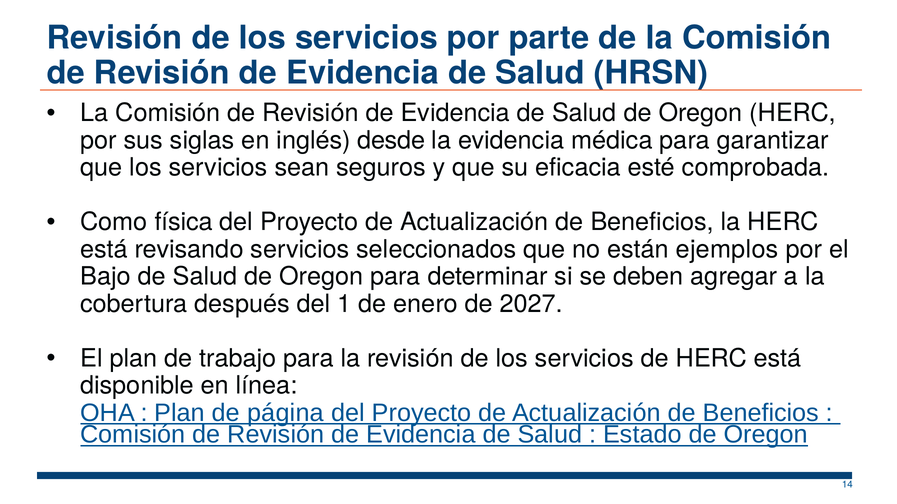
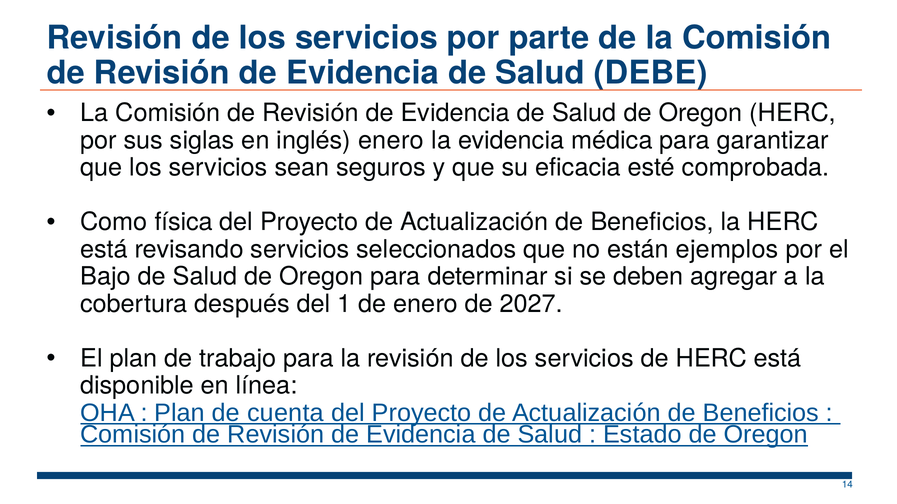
HRSN: HRSN -> DEBE (651, 73)
inglés desde: desde -> enero (391, 141)
página: página -> cuenta (286, 413)
